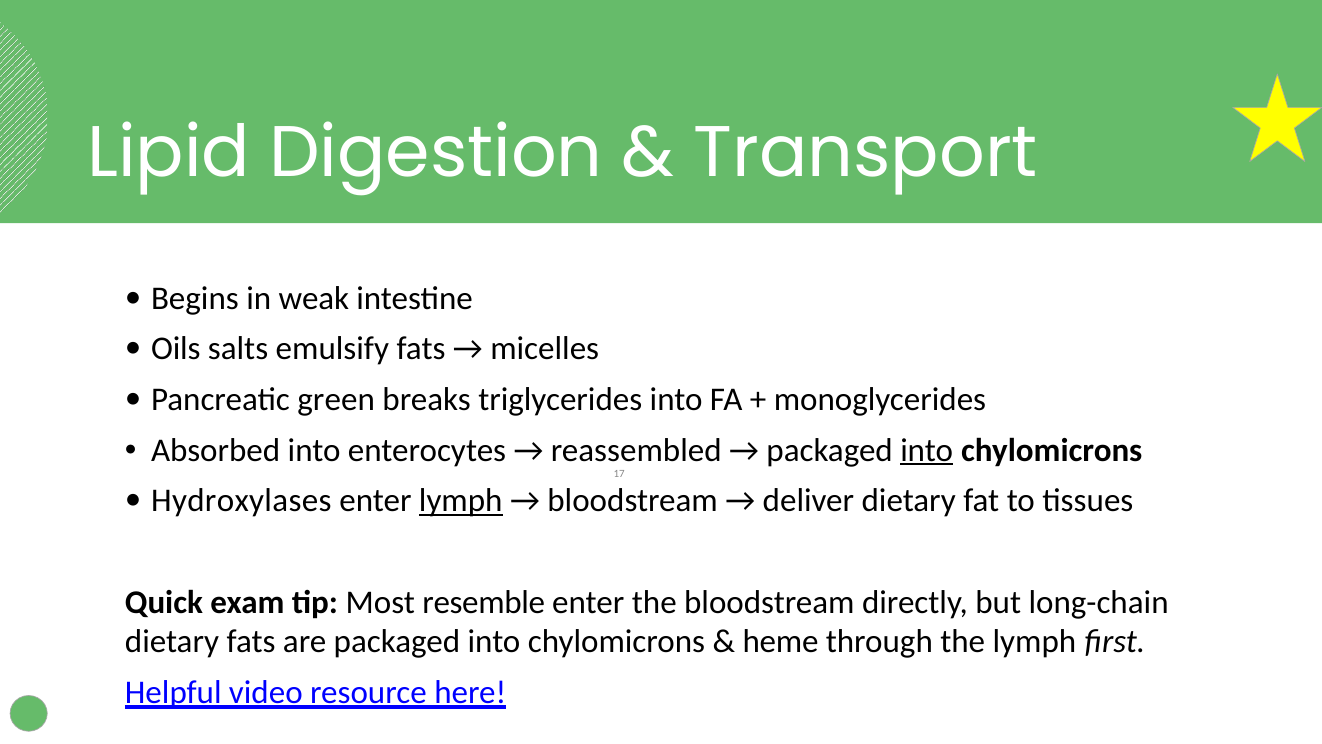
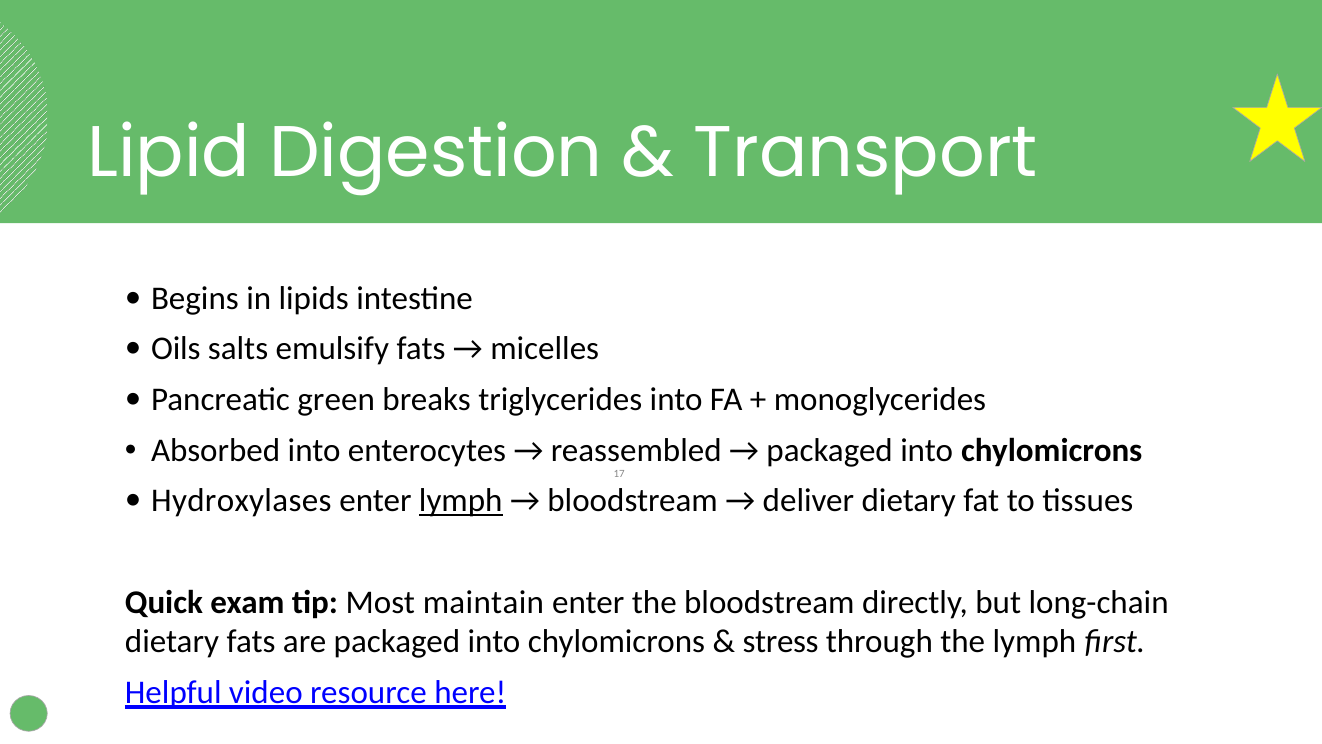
weak: weak -> lipids (314, 298)
into underline: present -> none (927, 450)
resemble: resemble -> maintain (483, 602)
heme: heme -> stress (781, 642)
